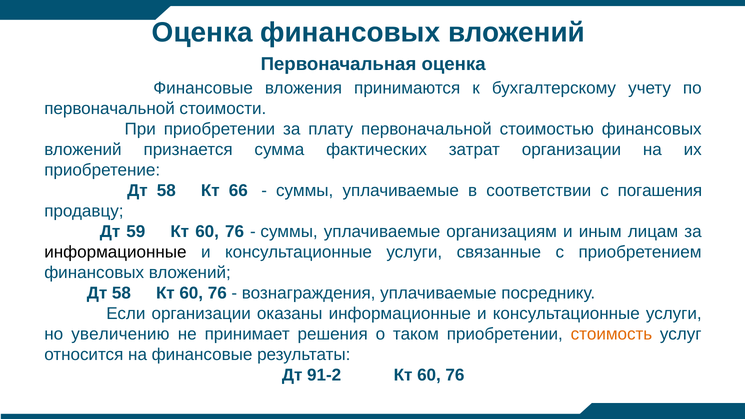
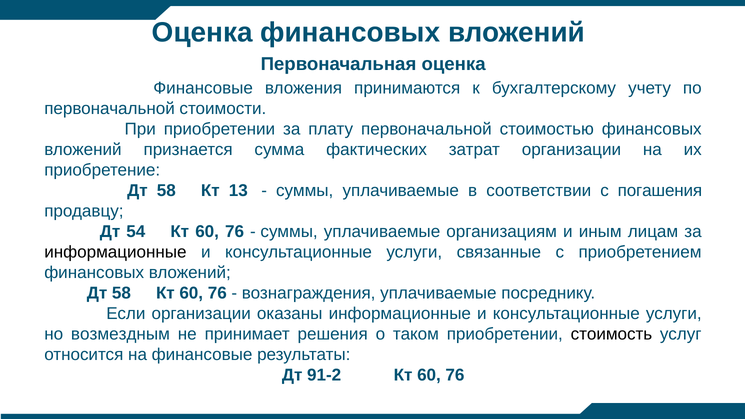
66: 66 -> 13 (238, 191)
59: 59 -> 54 (136, 232)
увеличению: увеличению -> возмездным (120, 334)
стоимость colour: orange -> black (611, 334)
